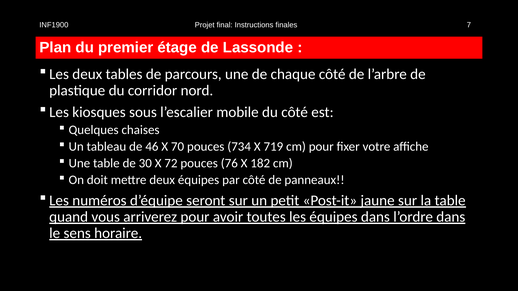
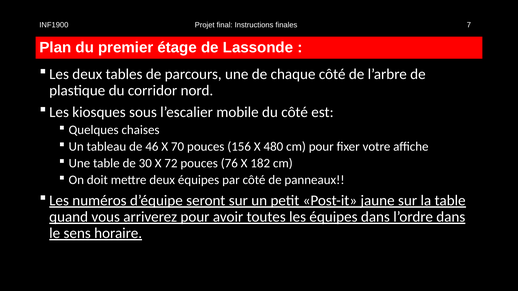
734: 734 -> 156 (239, 147)
719: 719 -> 480 (273, 147)
